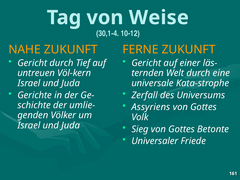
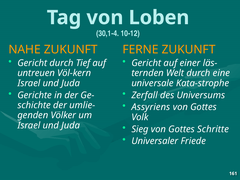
Weise: Weise -> Loben (159, 18)
Betonte: Betonte -> Schritte (213, 129)
